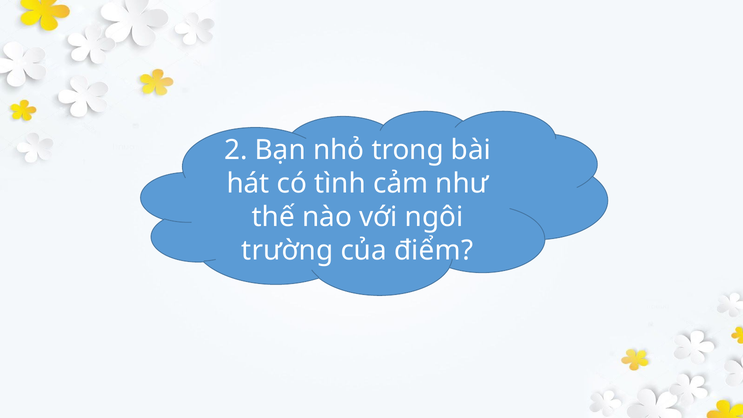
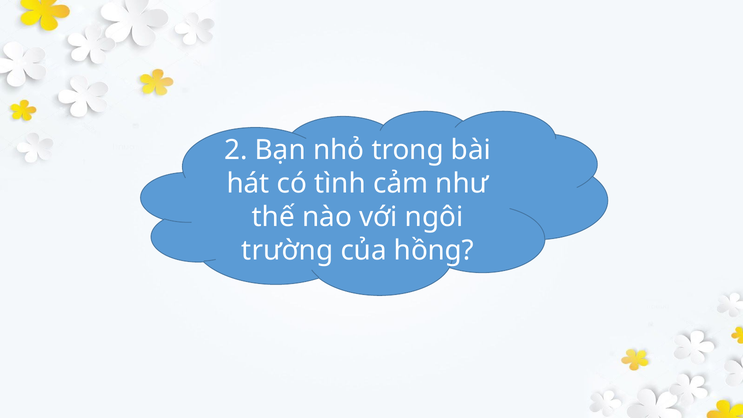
điểm: điểm -> hồng (434, 251)
